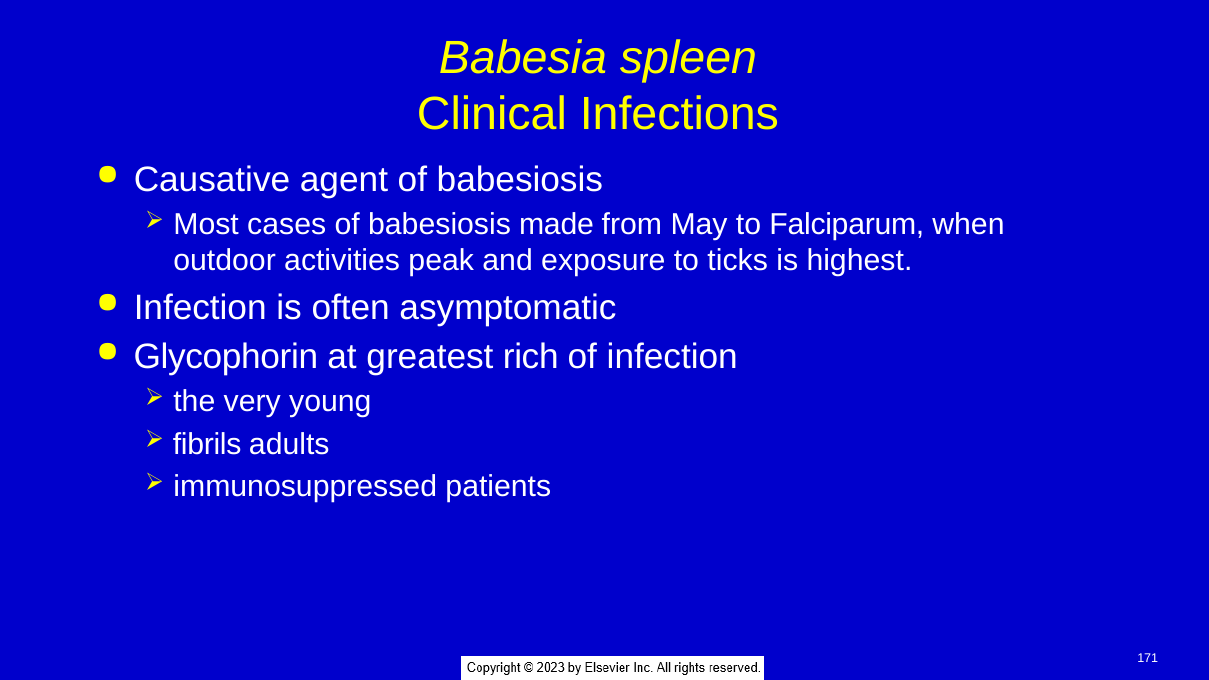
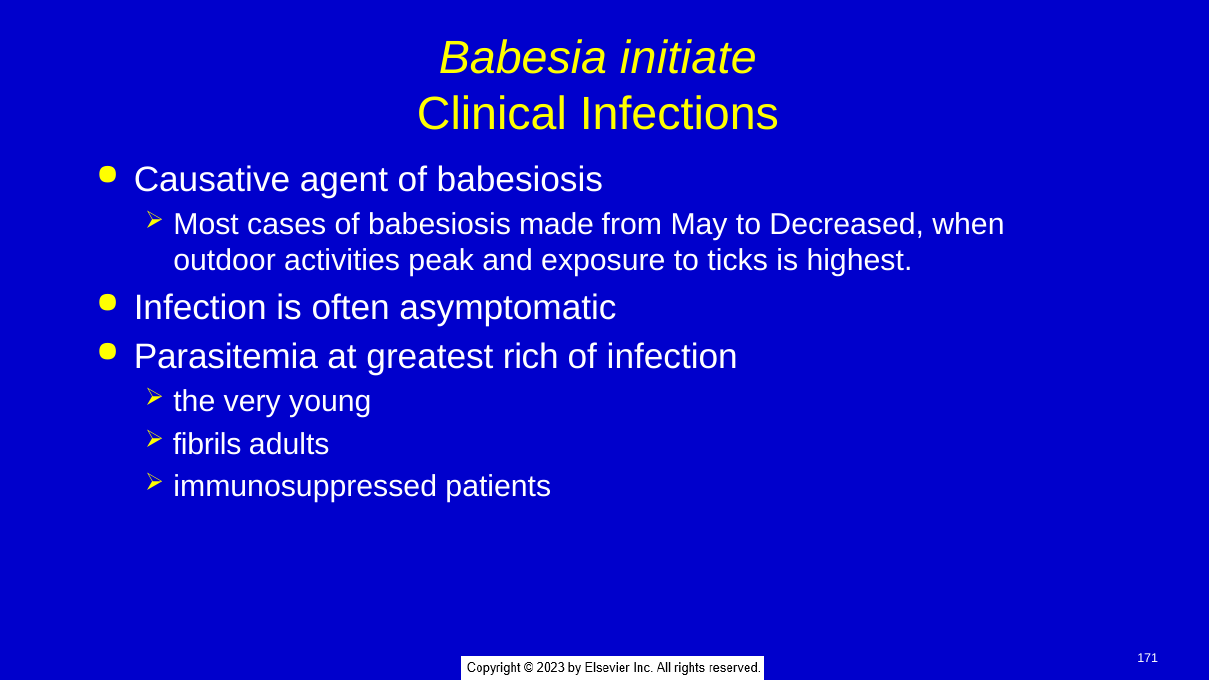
spleen: spleen -> initiate (688, 58)
Falciparum: Falciparum -> Decreased (847, 225)
Glycophorin: Glycophorin -> Parasitemia (226, 357)
